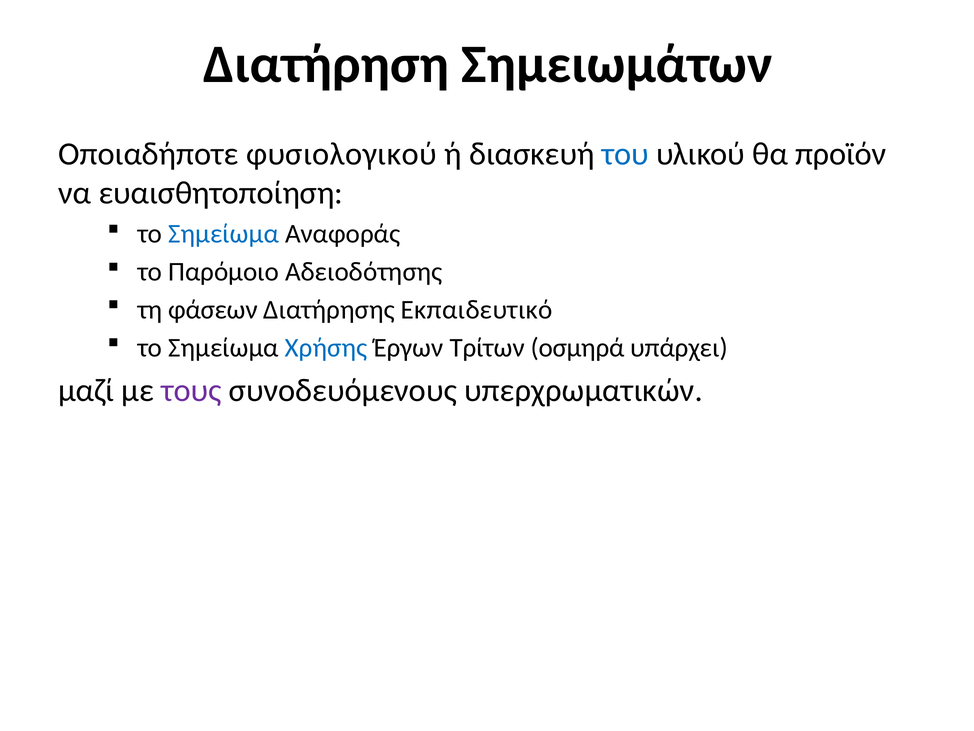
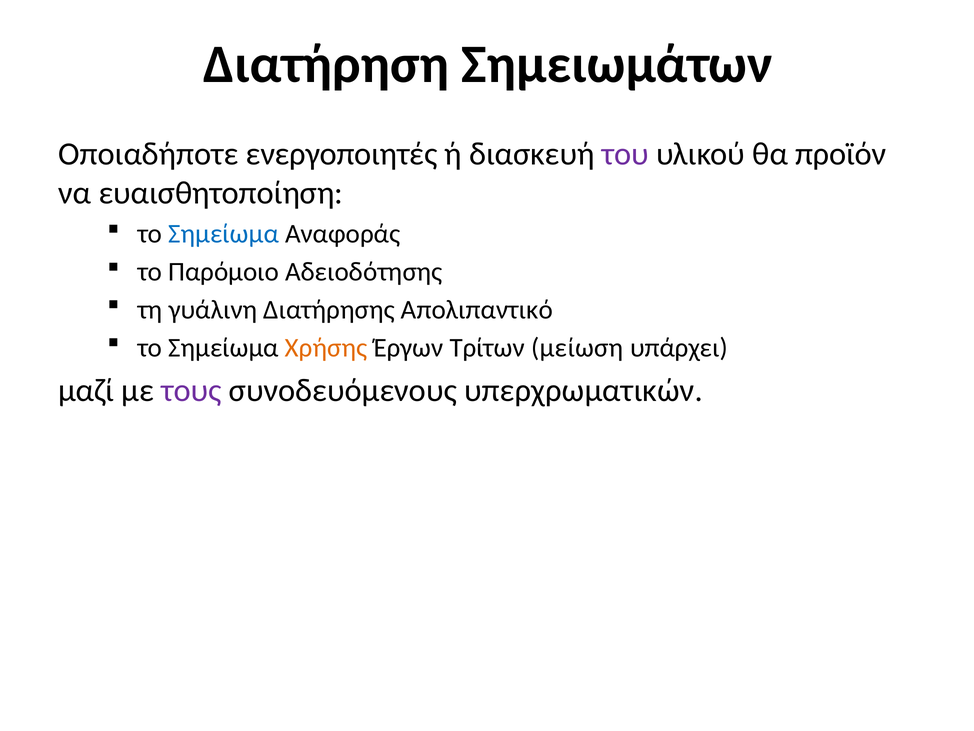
φυσιολογικού: φυσιολογικού -> ενεργοποιητές (342, 154)
του colour: blue -> purple (625, 154)
φάσεων: φάσεων -> γυάλινη (213, 310)
Εκπαιδευτικό: Εκπαιδευτικό -> Απολιπαντικό (477, 310)
Χρήσης colour: blue -> orange (326, 348)
οσμηρά: οσμηρά -> μείωση (577, 348)
